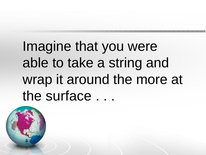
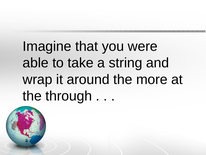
surface: surface -> through (69, 96)
